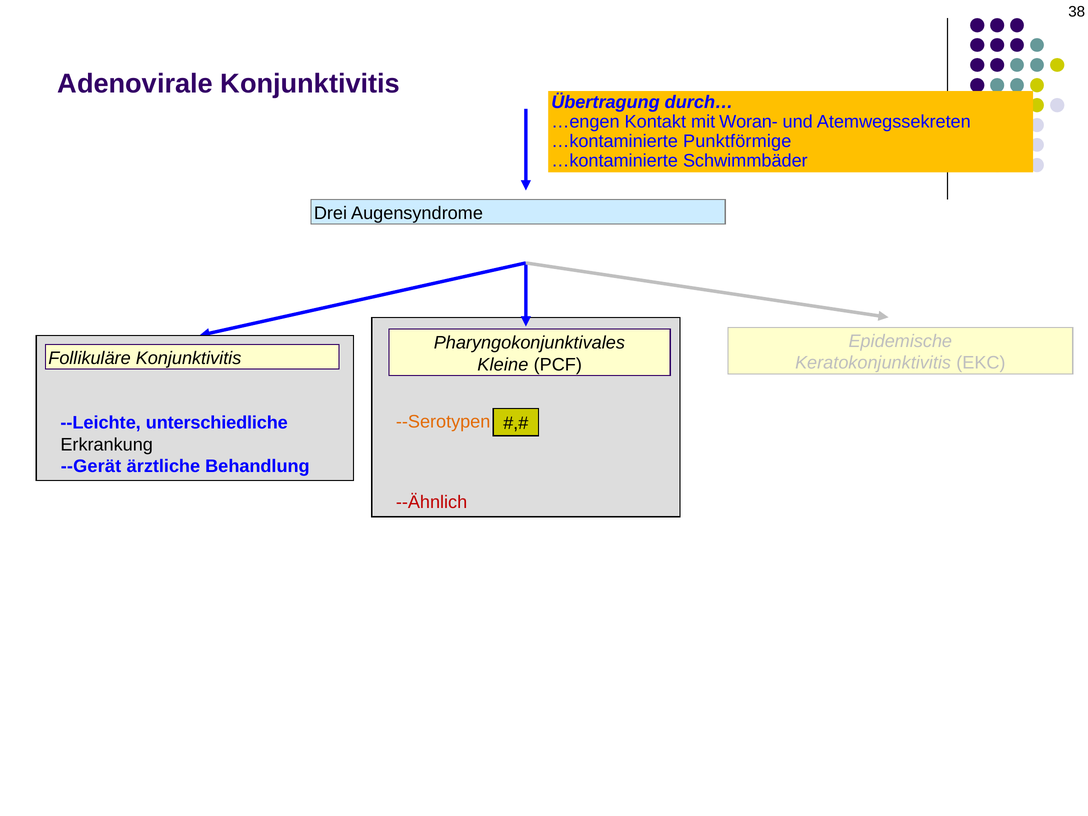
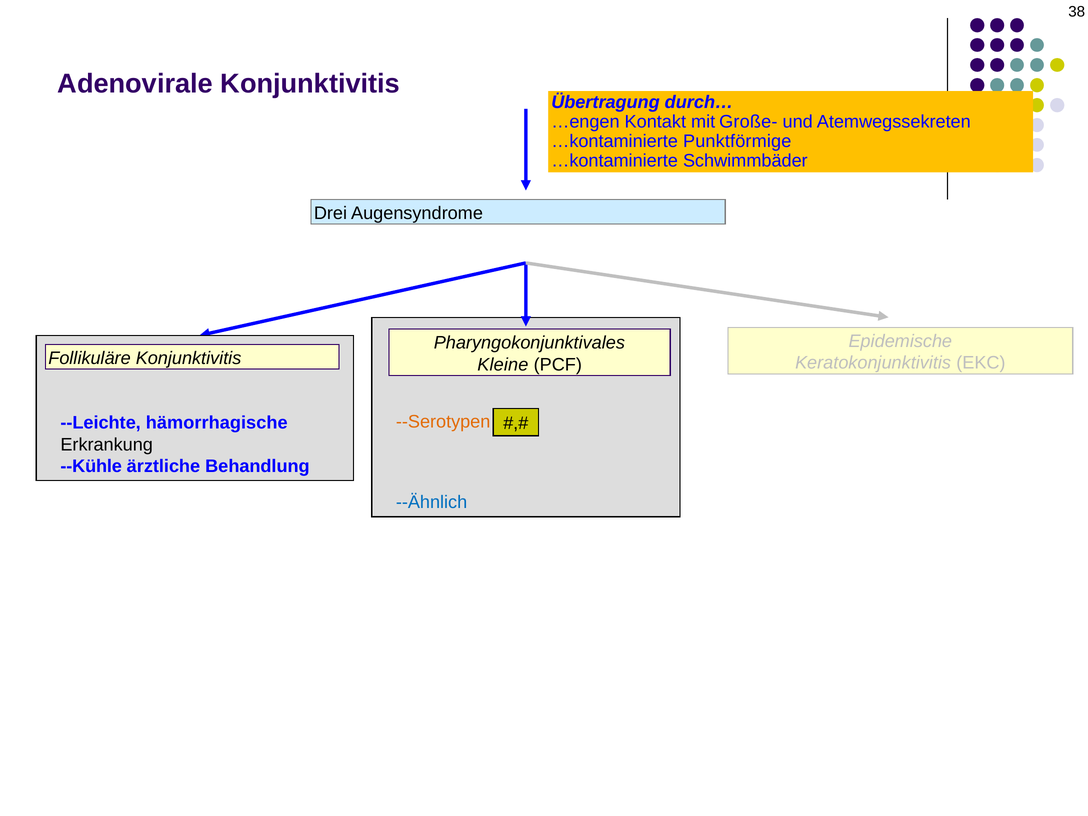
Woran-: Woran- -> Große- (748, 122)
unterschiedliche: unterschiedliche -> hämorrhagische (217, 423)
--Gerät: --Gerät -> --Kühle (91, 466)
--Ähnlich colour: red -> blue (432, 502)
